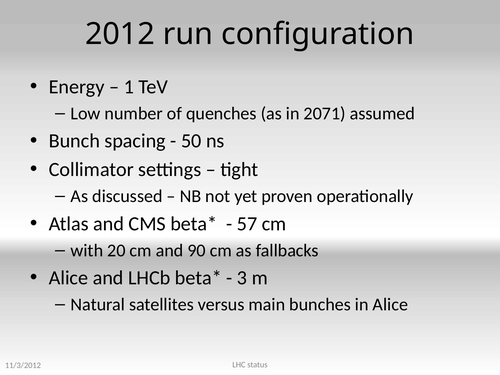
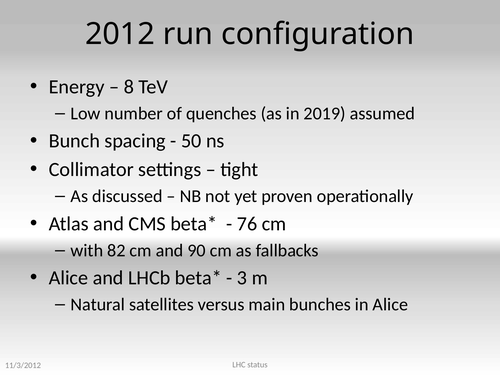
1: 1 -> 8 (129, 87)
2071: 2071 -> 2019 (325, 113)
57: 57 -> 76 (247, 224)
20: 20 -> 82 (116, 250)
